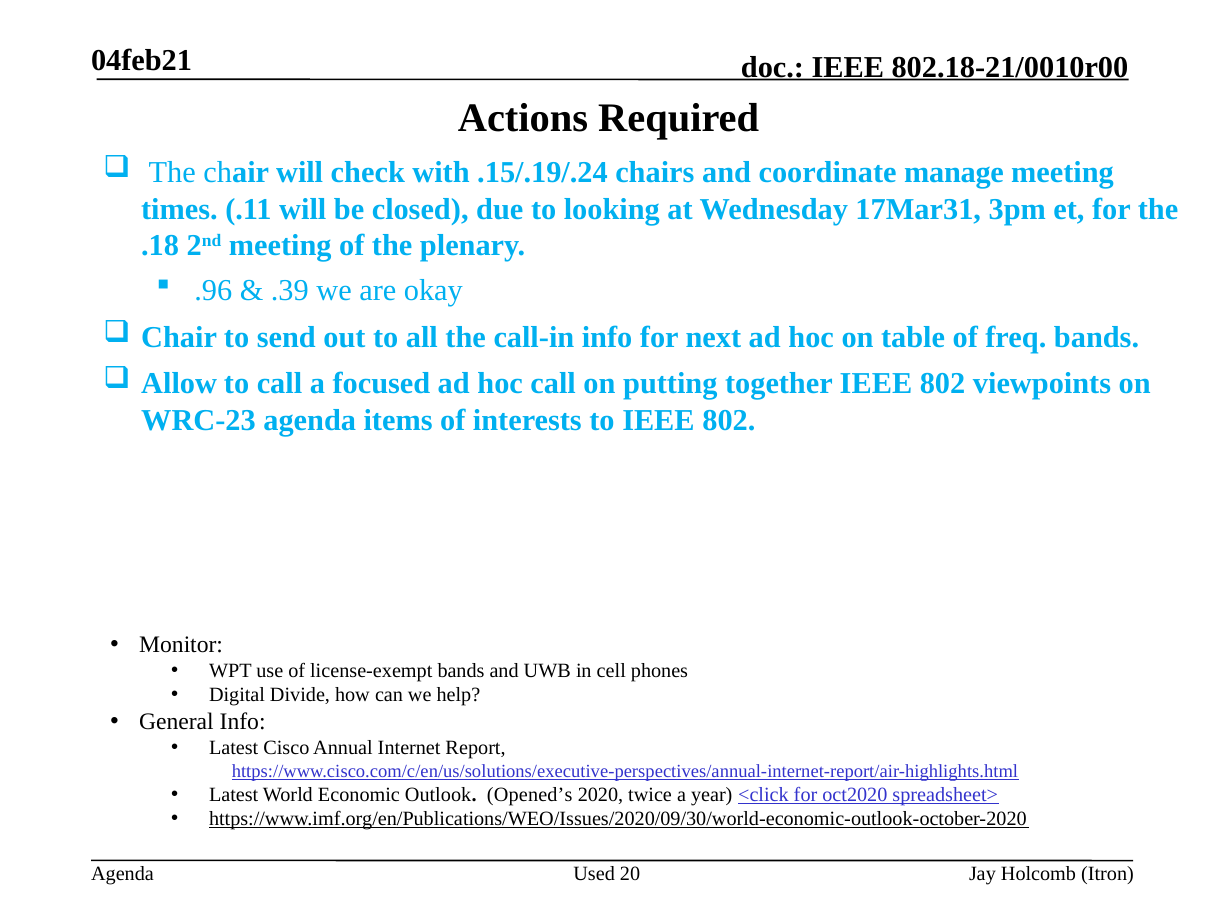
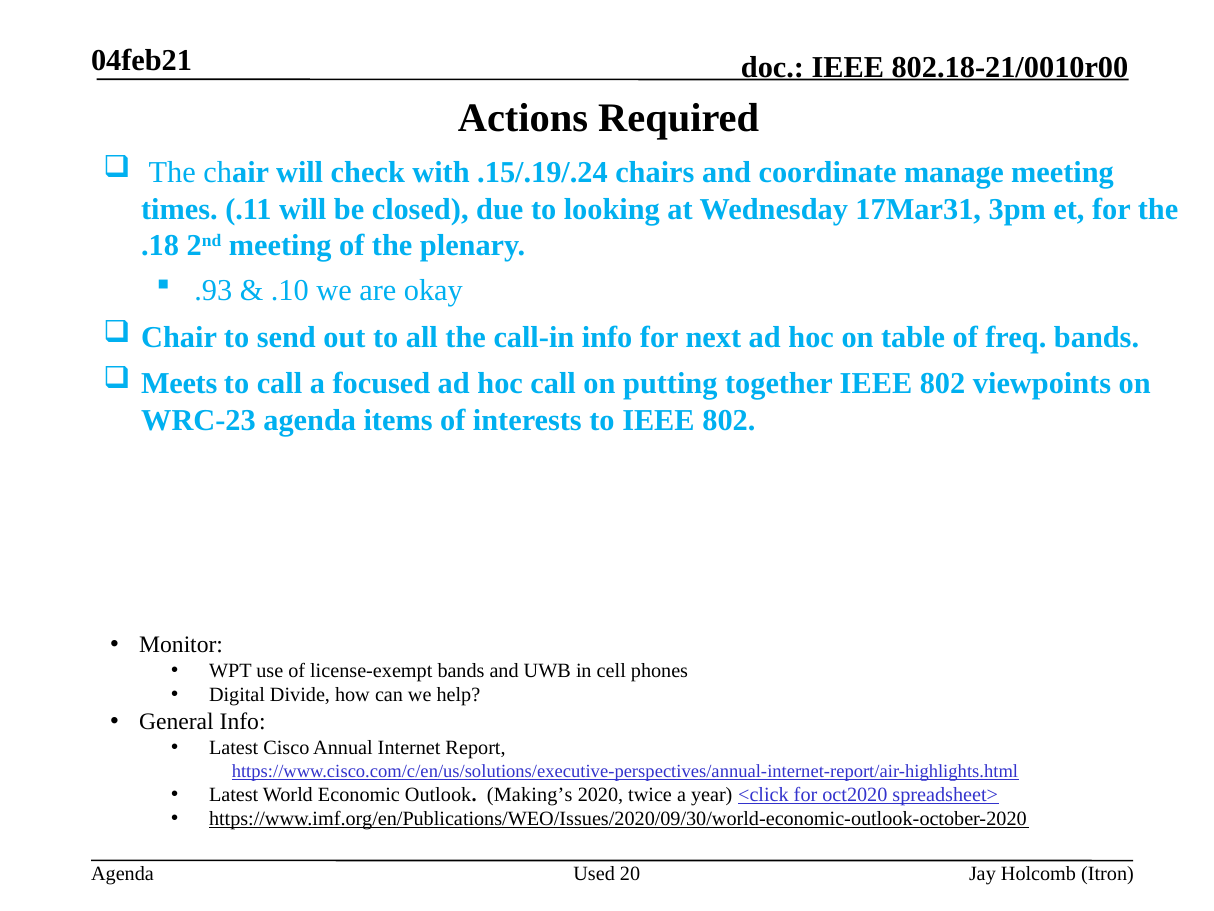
.96: .96 -> .93 (213, 291)
.39: .39 -> .10 (290, 291)
Allow: Allow -> Meets (179, 384)
Opened’s: Opened’s -> Making’s (530, 794)
